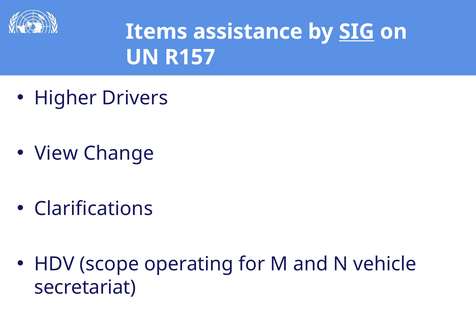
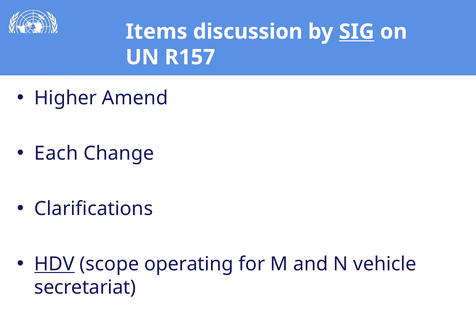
assistance: assistance -> discussion (248, 32)
Drivers: Drivers -> Amend (135, 98)
View: View -> Each (56, 154)
HDV underline: none -> present (54, 264)
